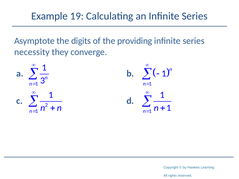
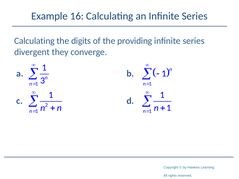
19: 19 -> 16 (77, 16)
Asymptote: Asymptote -> Calculating (34, 41)
necessity: necessity -> divergent (32, 52)
